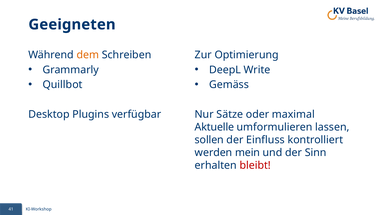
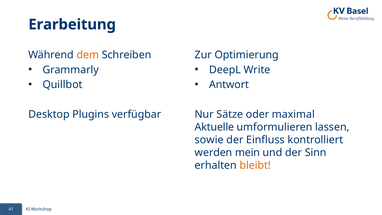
Geeigneten: Geeigneten -> Erarbeitung (72, 24)
Gemäss: Gemäss -> Antwort (229, 85)
sollen: sollen -> sowie (209, 140)
bleibt colour: red -> orange (255, 165)
